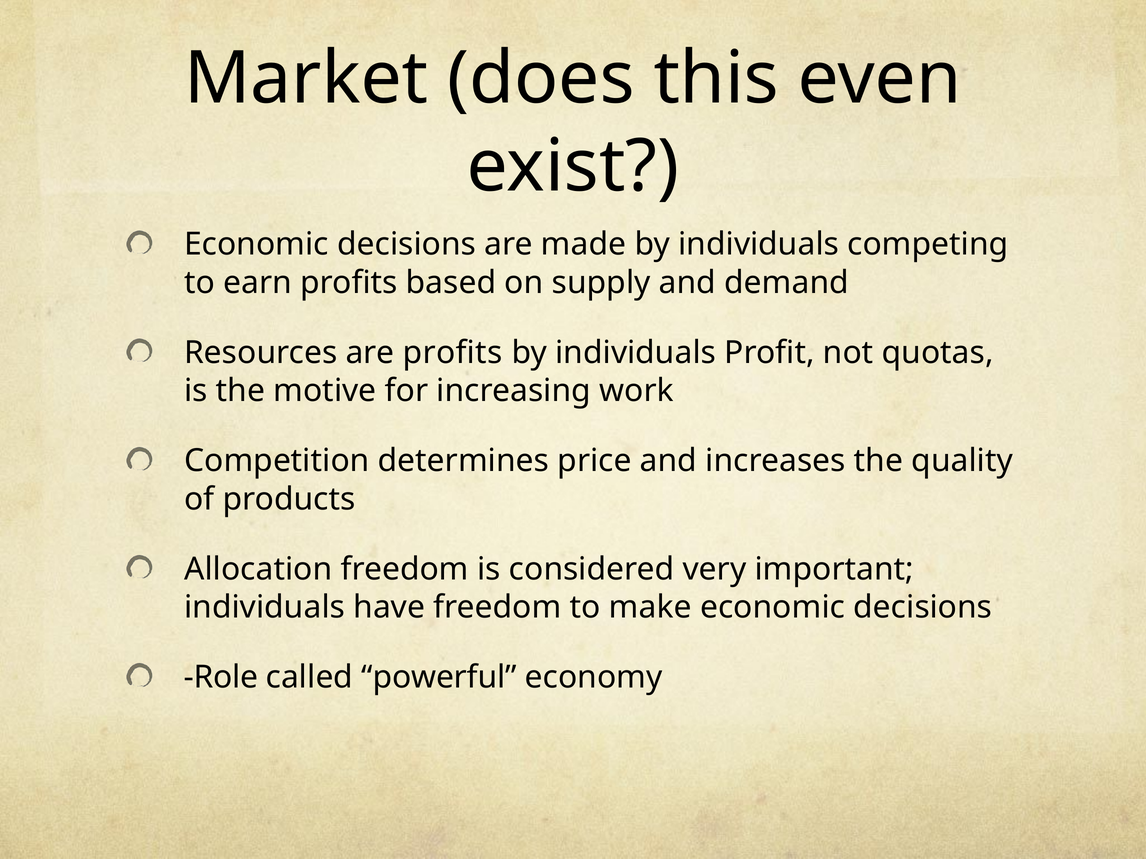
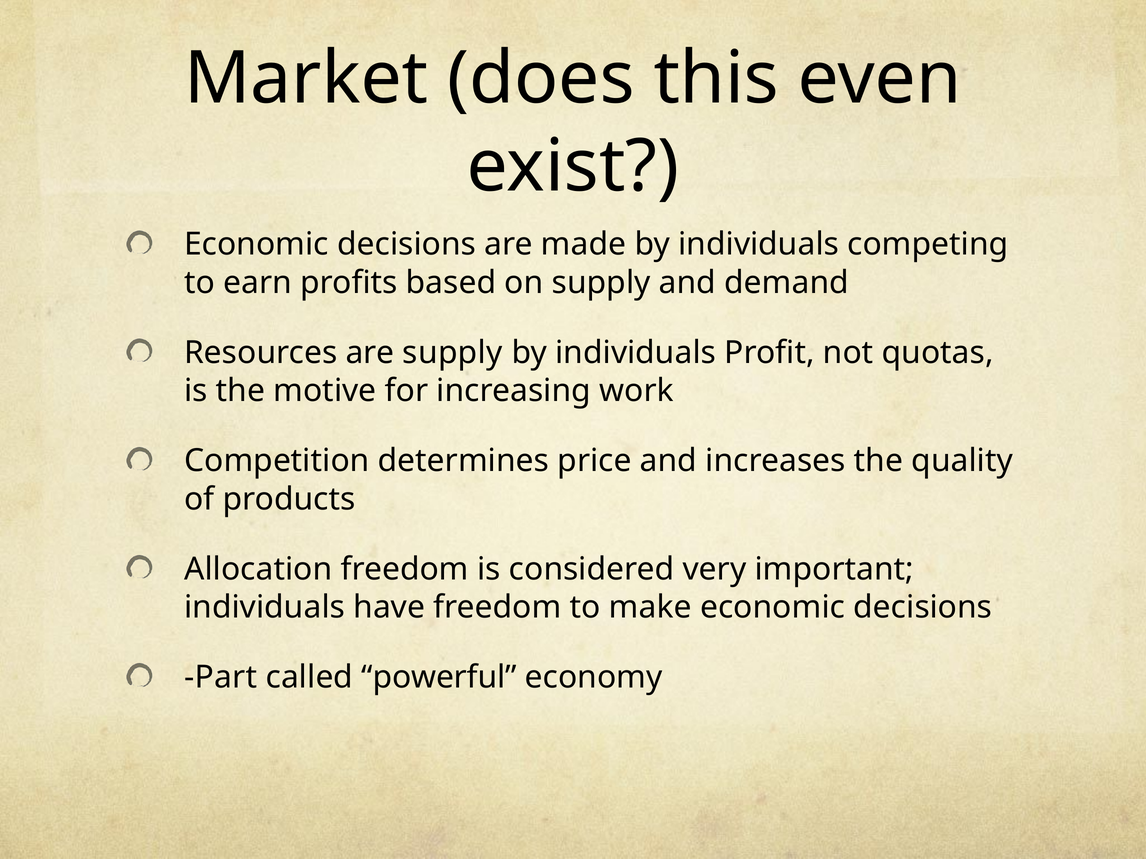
are profits: profits -> supply (453, 353)
Role: Role -> Part (221, 678)
